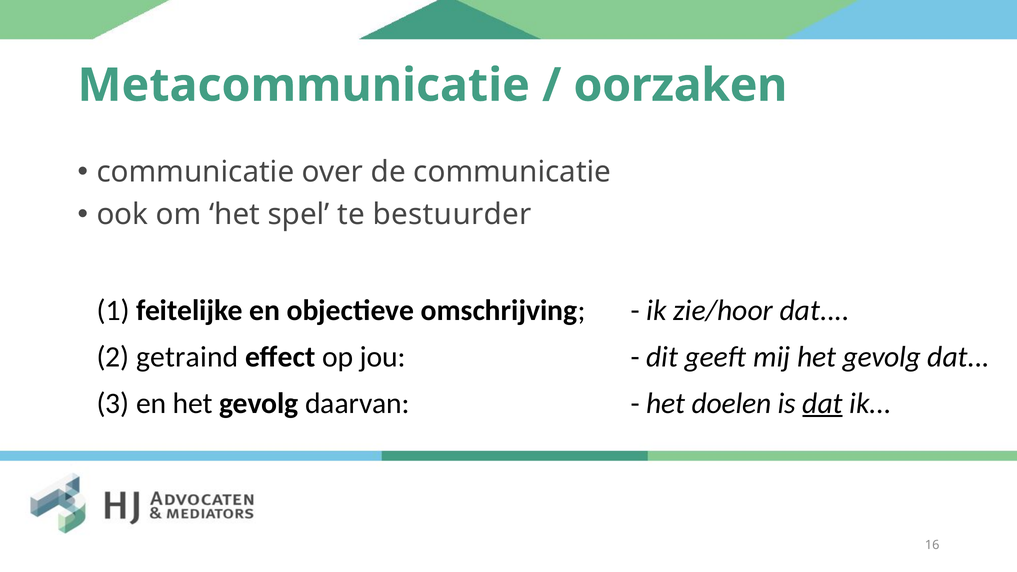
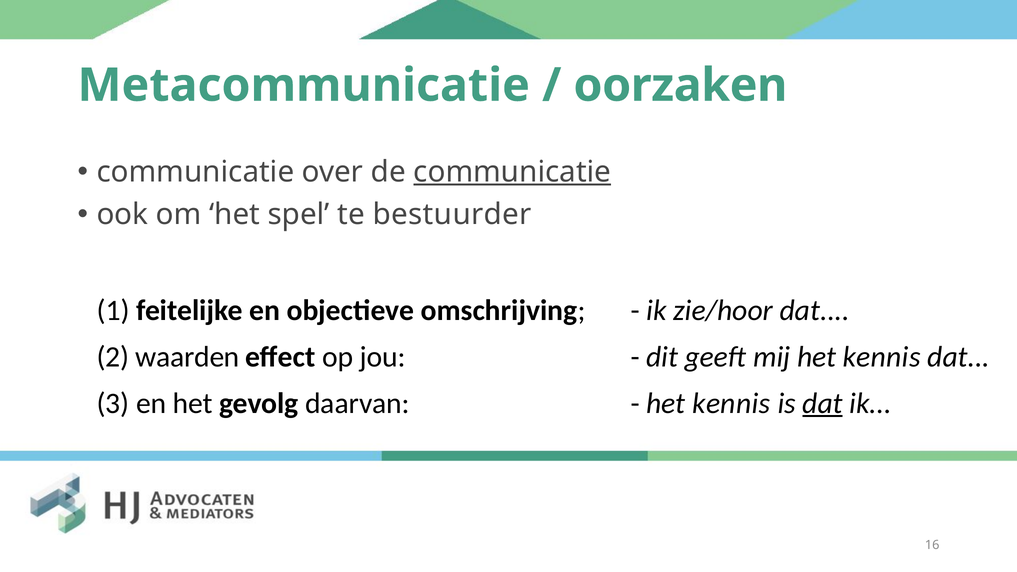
communicatie underline: none -> present (512, 172)
getraind: getraind -> waarden (188, 357)
mij het gevolg: gevolg -> kennis (882, 357)
doelen: doelen -> kennis (731, 403)
